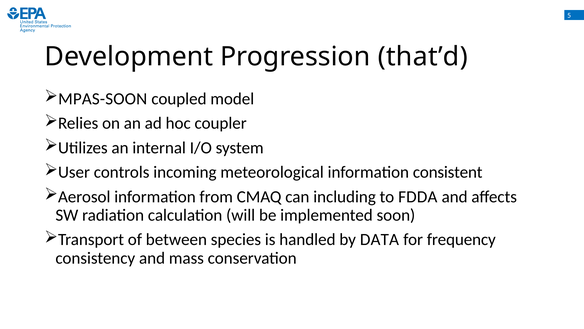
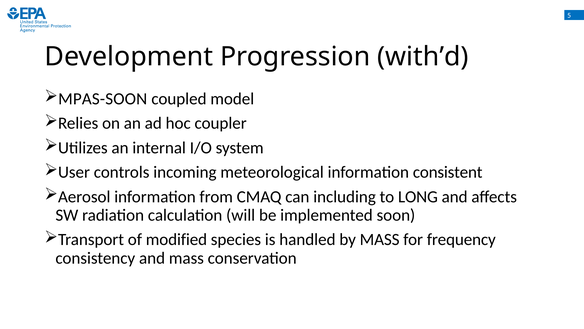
that’d: that’d -> with’d (423, 56)
FDDA: FDDA -> LONG (418, 197)
between: between -> modified (176, 239)
by DATA: DATA -> MASS (380, 239)
